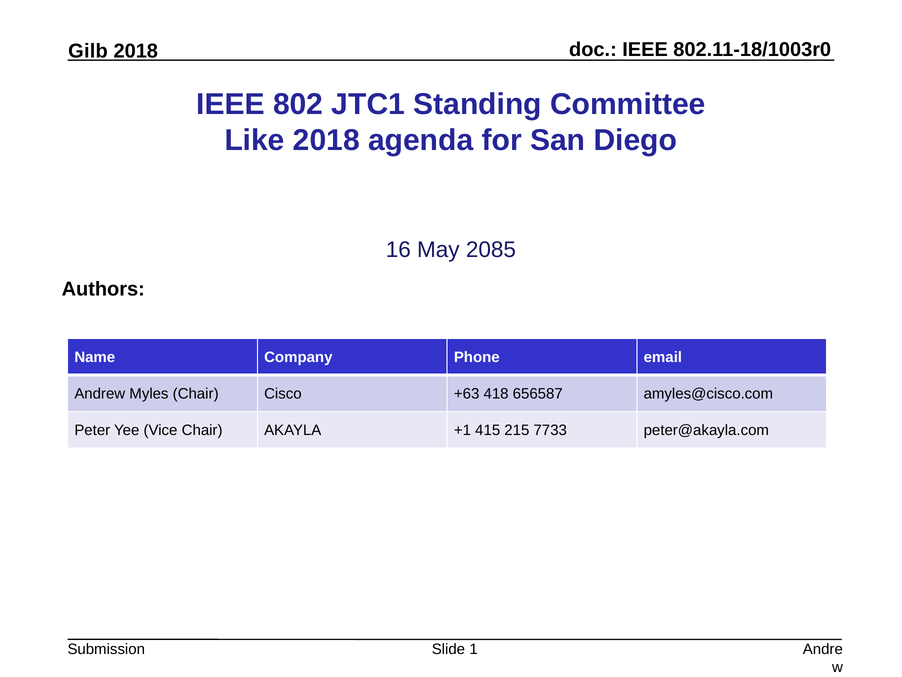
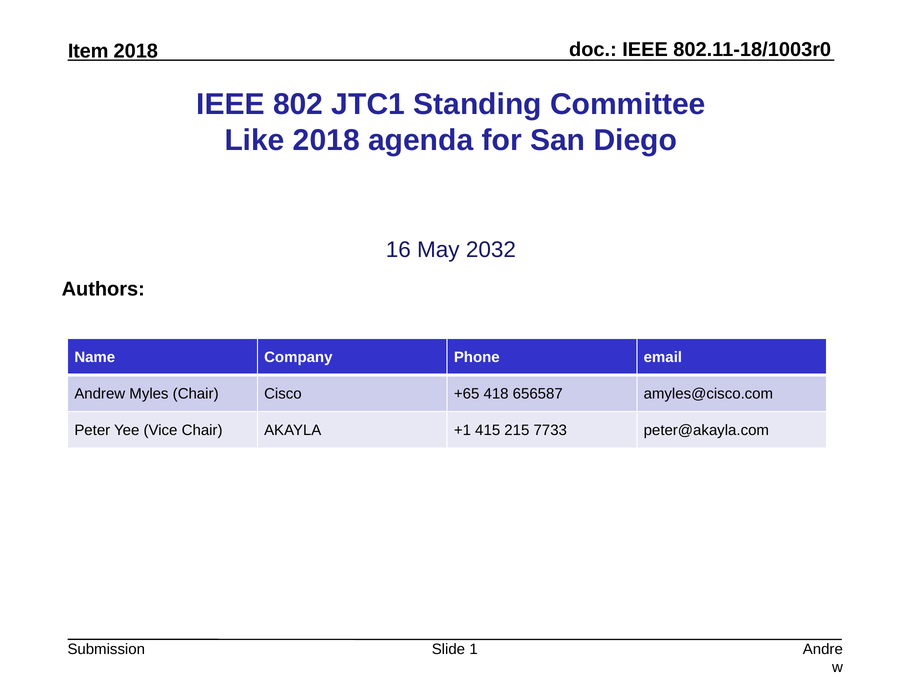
Gilb: Gilb -> Item (88, 51)
2085: 2085 -> 2032 (491, 250)
+63: +63 -> +65 (467, 393)
